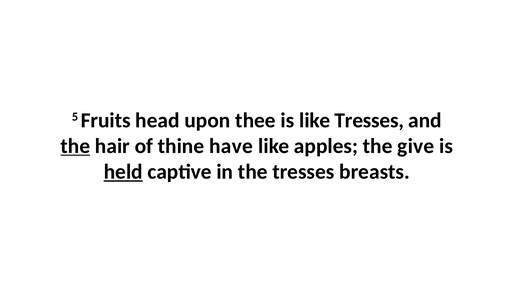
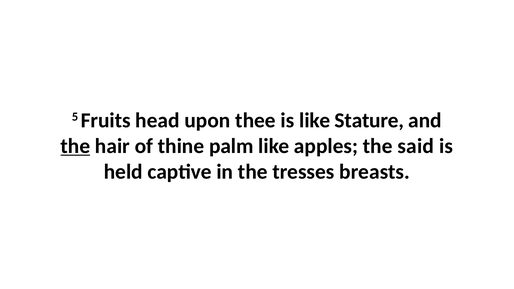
like Tresses: Tresses -> Stature (369, 120)
have: have -> palm (231, 146)
give: give -> said (416, 146)
held underline: present -> none (123, 172)
